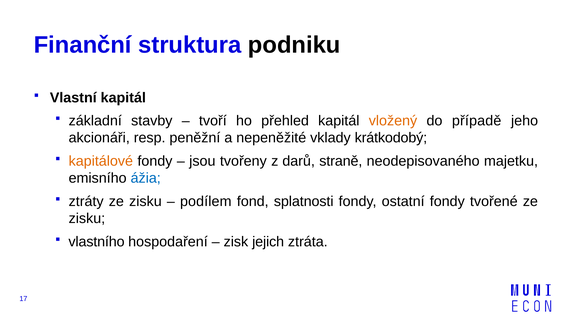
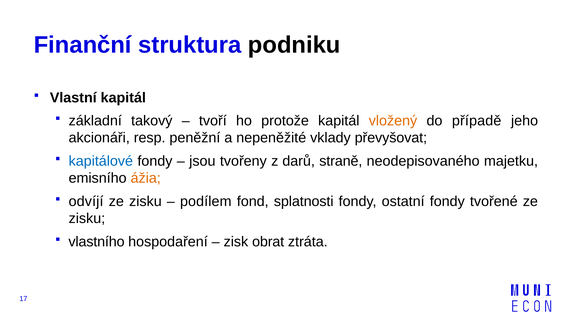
stavby: stavby -> takový (152, 121)
přehled: přehled -> protože (285, 121)
krátkodobý: krátkodobý -> převyšovat (391, 138)
kapitálové colour: orange -> blue (101, 161)
ážia colour: blue -> orange (146, 178)
ztráty: ztráty -> odvíjí (86, 201)
jejich: jejich -> obrat (268, 242)
